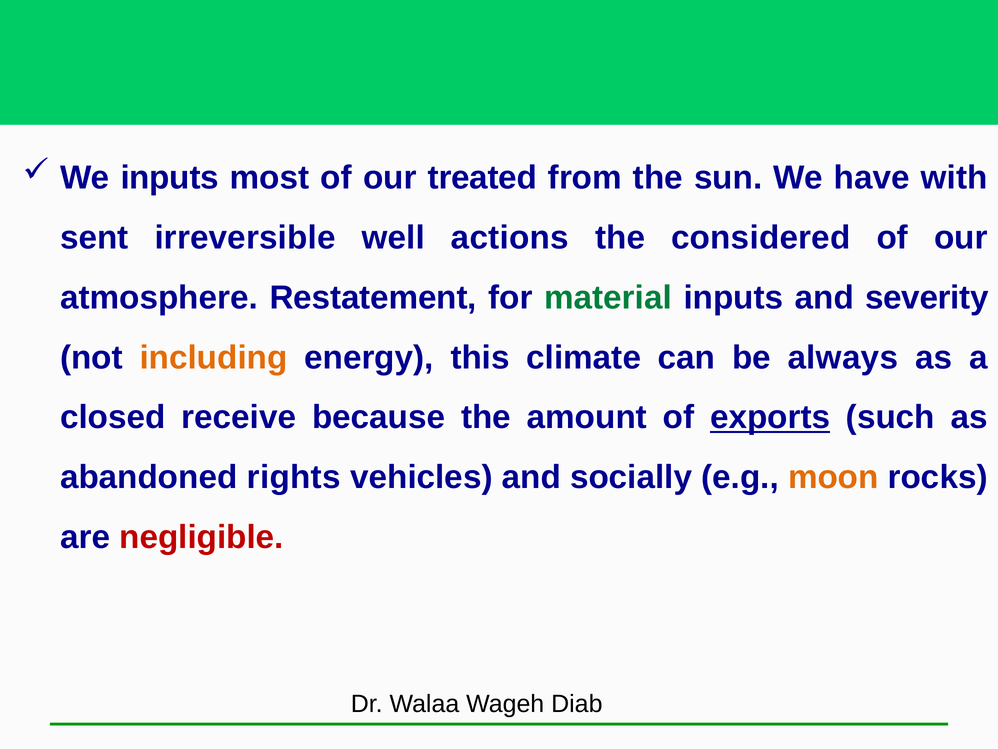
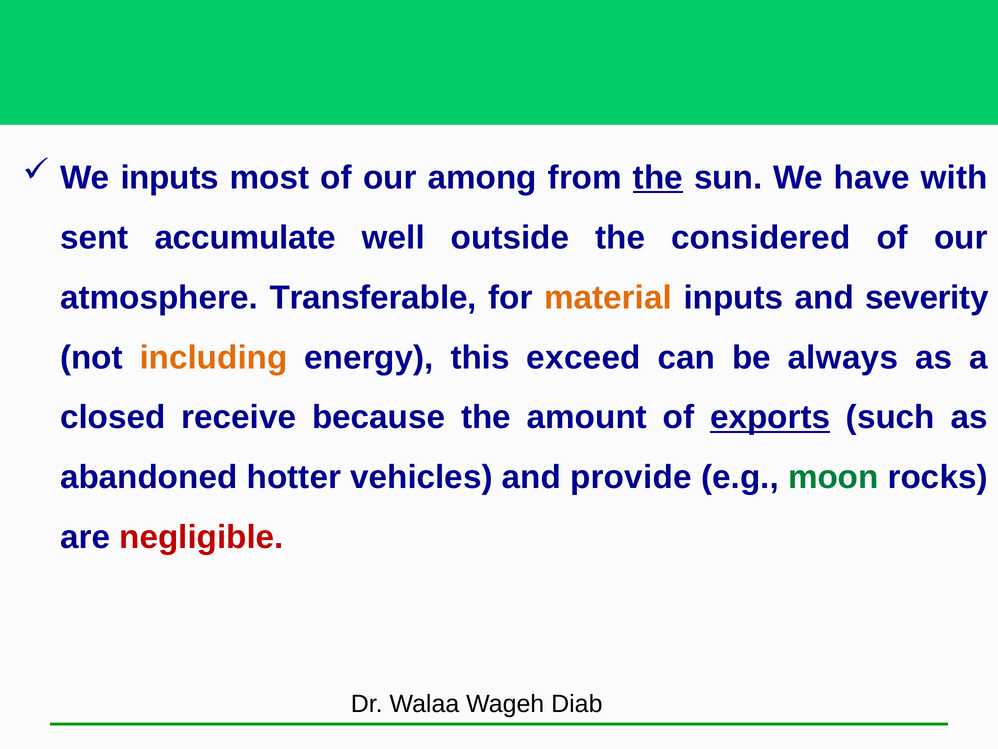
treated: treated -> among (482, 178)
the underline: none -> present (658, 178)
irreversible: irreversible -> accumulate (245, 238)
actions: actions -> outside (510, 238)
Restatement: Restatement -> Transferable (373, 297)
material colour: green -> orange (608, 297)
climate: climate -> exceed (584, 357)
rights: rights -> hotter (294, 477)
socially: socially -> provide (631, 477)
moon colour: orange -> green (833, 477)
